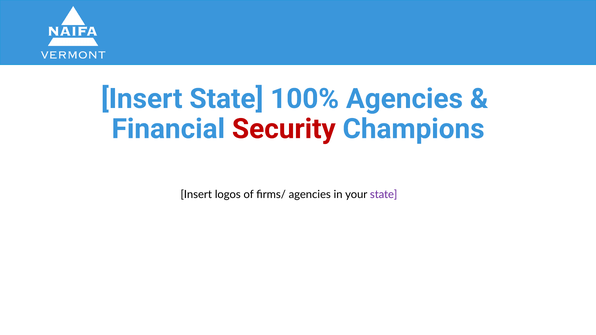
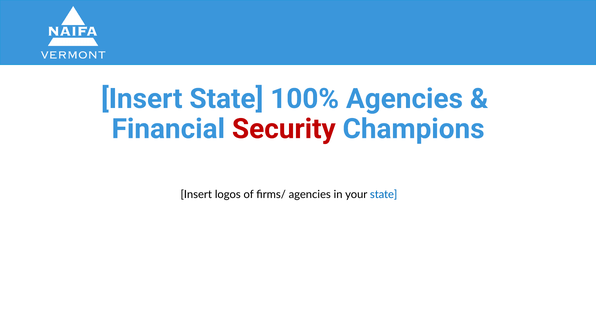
state colour: purple -> blue (384, 195)
